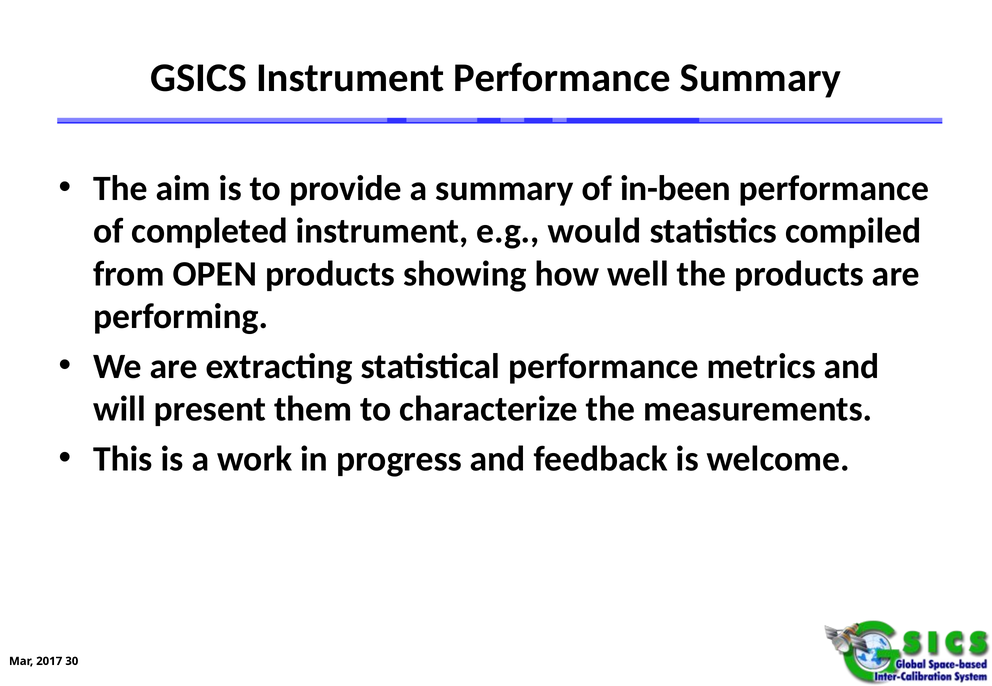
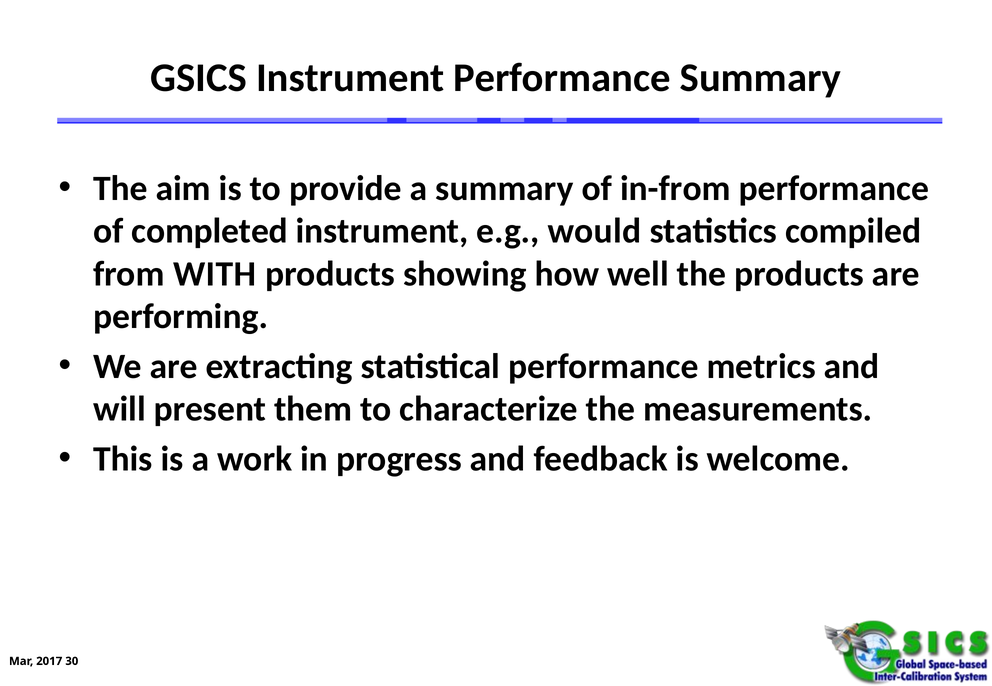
in-been: in-been -> in-from (675, 189)
OPEN: OPEN -> WITH (215, 274)
